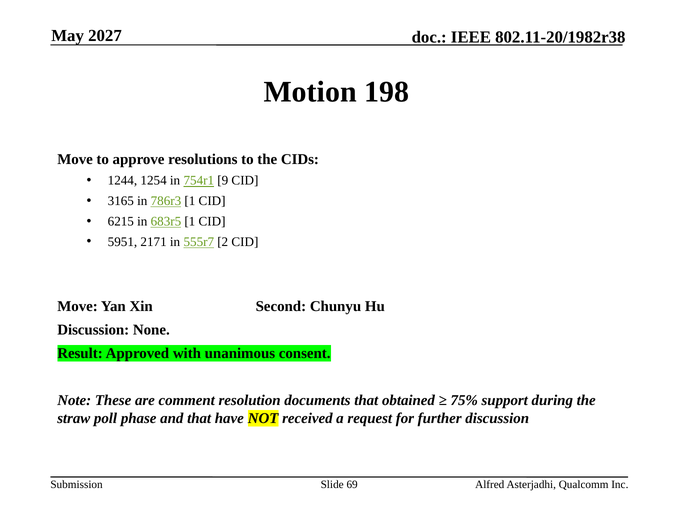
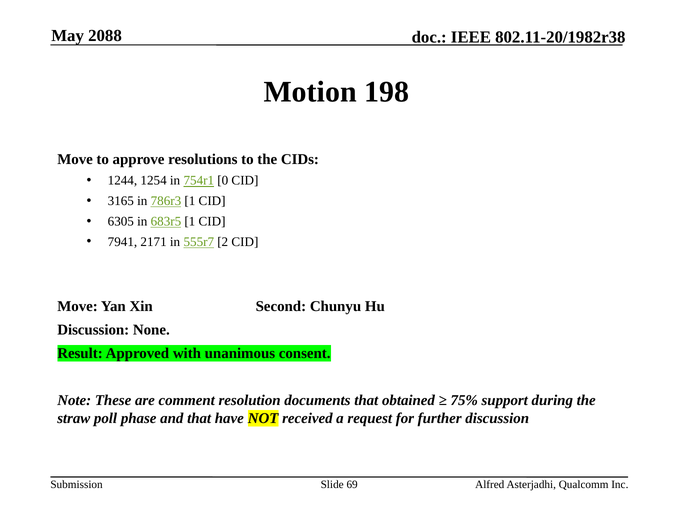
2027: 2027 -> 2088 (105, 36)
9: 9 -> 0 (223, 181)
6215: 6215 -> 6305 (121, 221)
5951: 5951 -> 7941 (122, 242)
